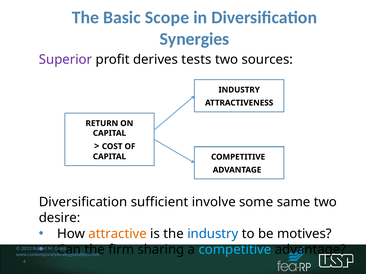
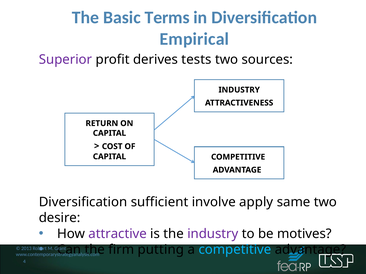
Scope: Scope -> Terms (167, 18)
Synergies: Synergies -> Empirical (194, 39)
some: some -> apply (256, 202)
attractive colour: orange -> purple (118, 234)
industry colour: blue -> purple (213, 234)
sharing: sharing -> putting (161, 250)
